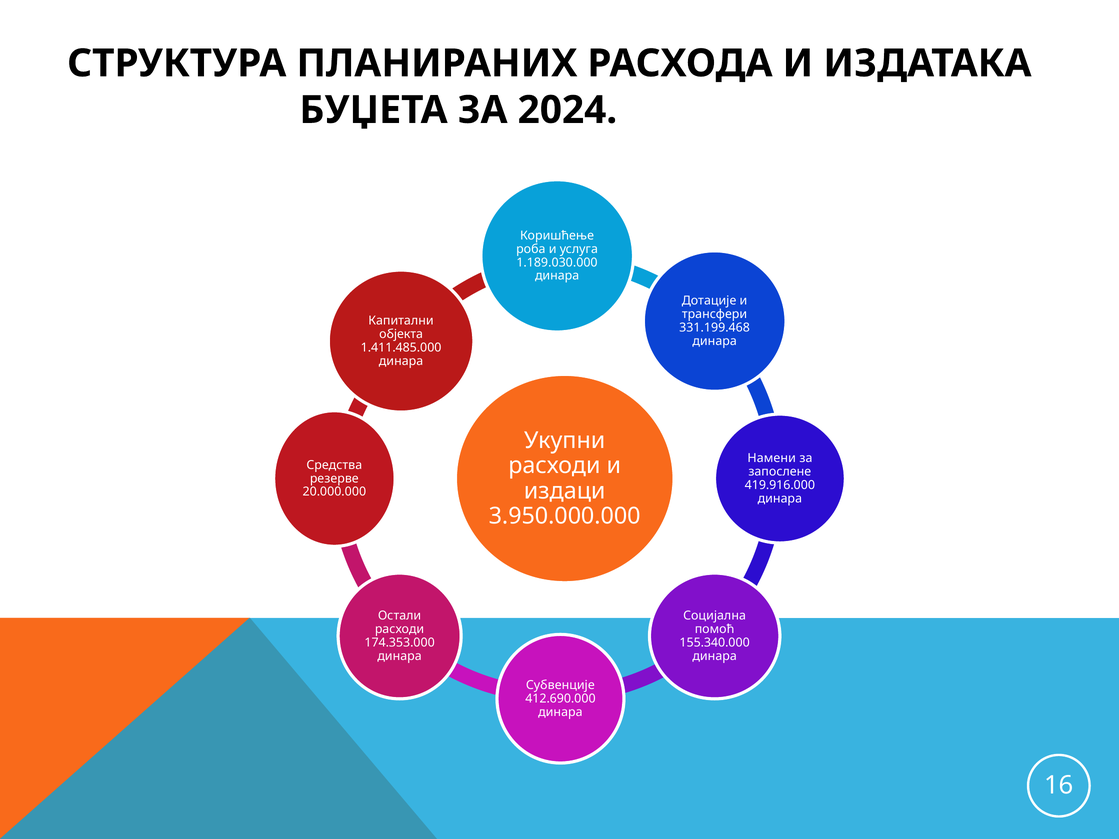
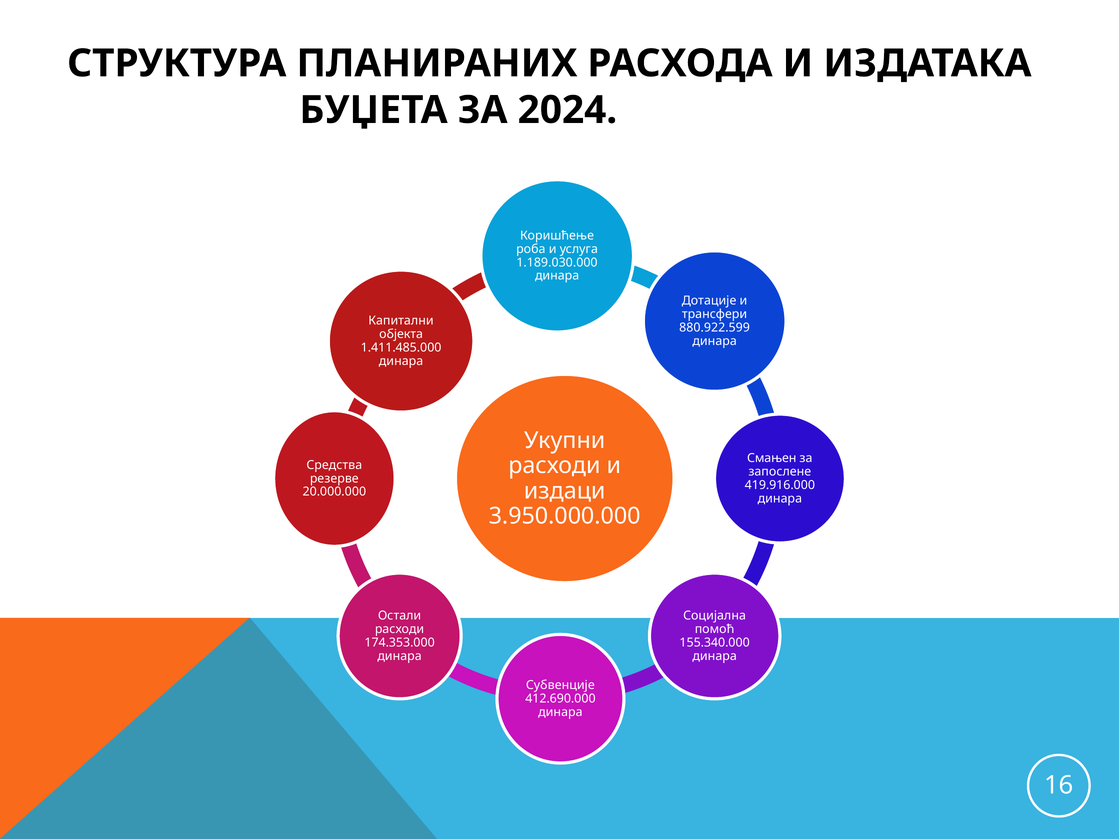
331.199.468: 331.199.468 -> 880.922.599 (715, 328)
Намени: Намени -> Смањен (772, 458)
